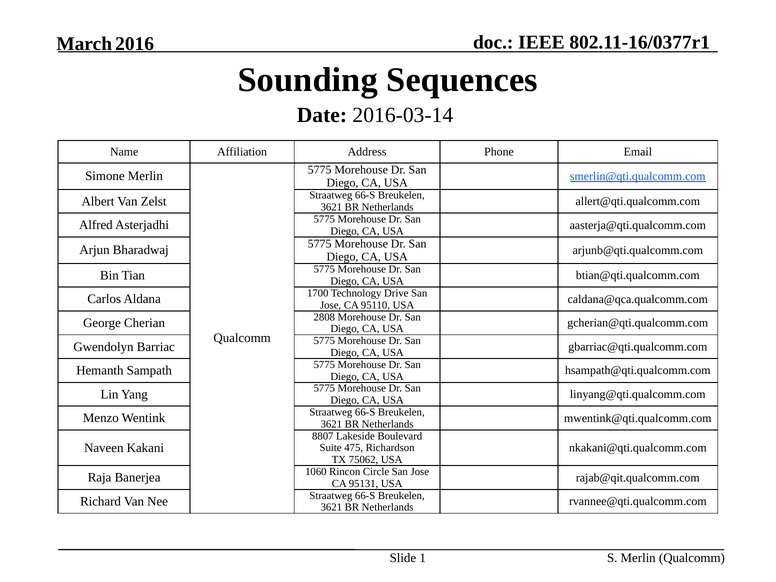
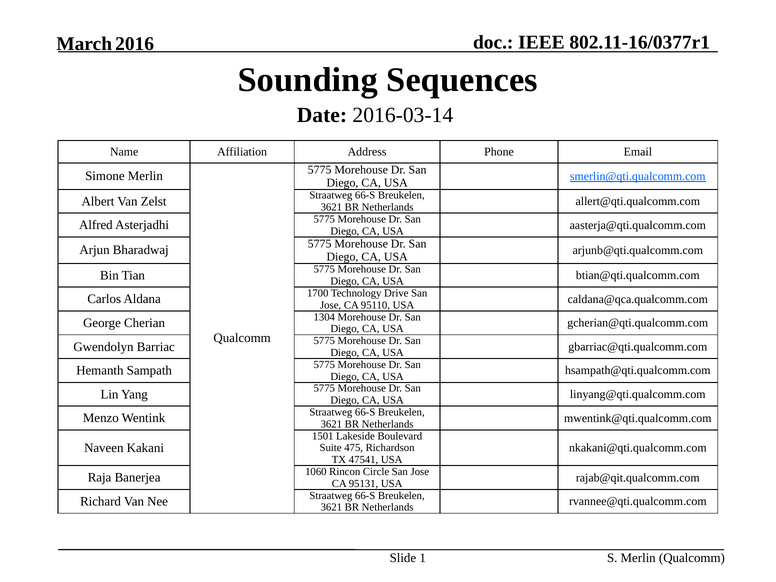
2808: 2808 -> 1304 (324, 317)
8807: 8807 -> 1501 (323, 436)
75062: 75062 -> 47541 (364, 460)
